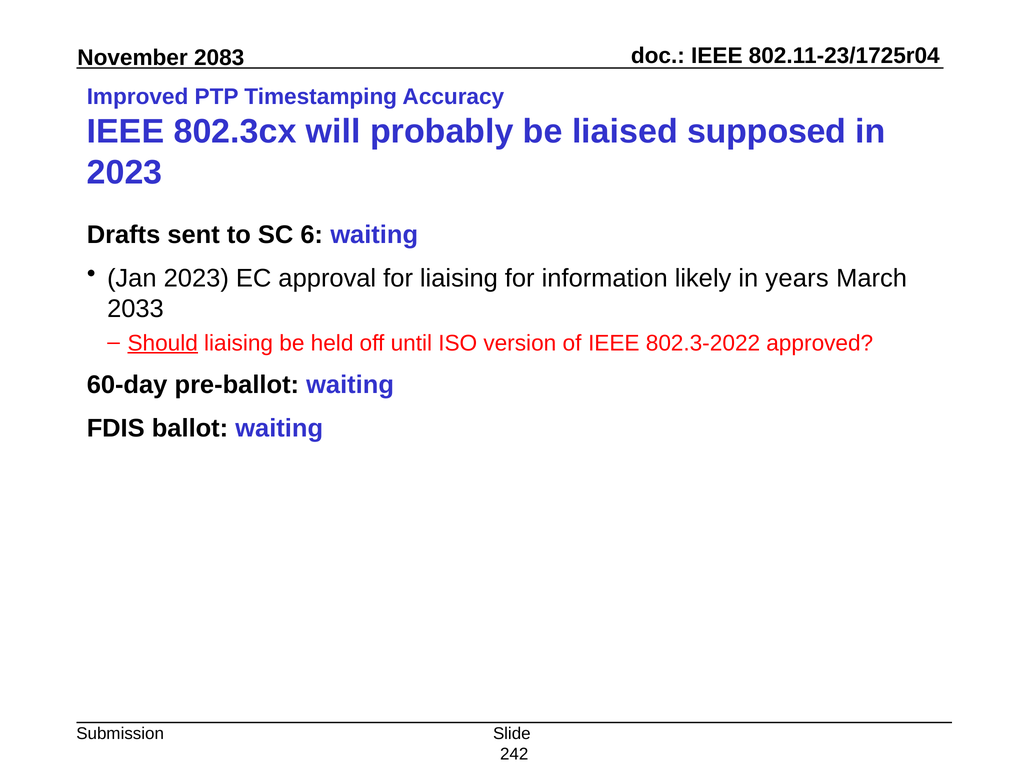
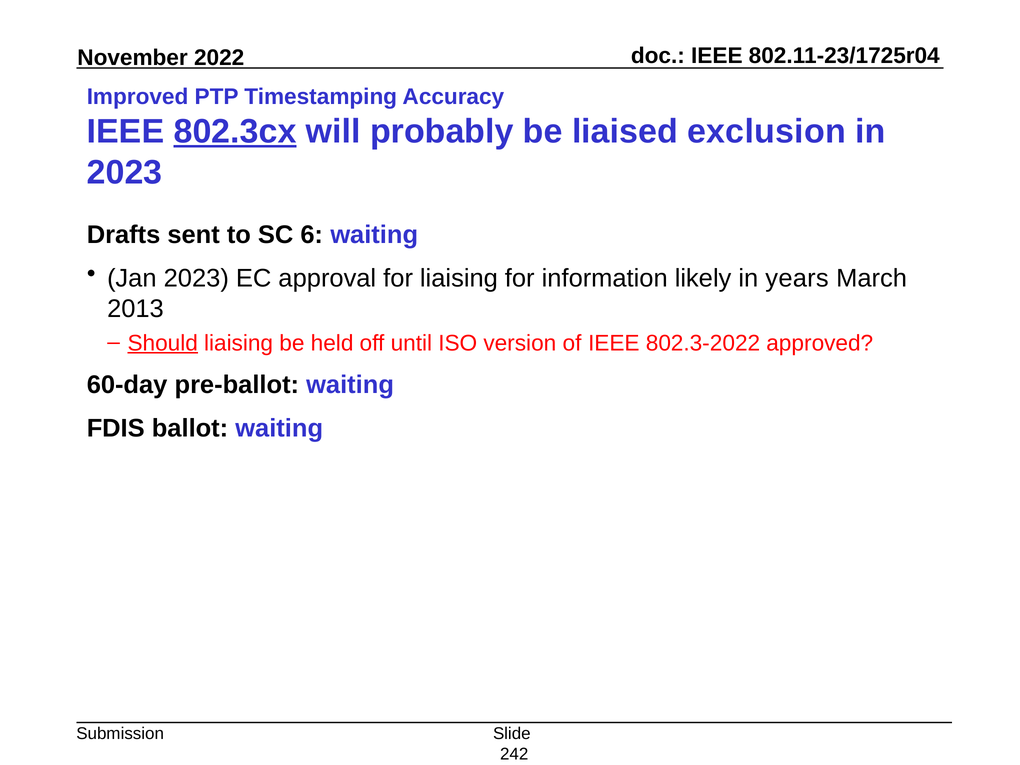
2083: 2083 -> 2022 (219, 58)
802.3cx underline: none -> present (235, 132)
supposed: supposed -> exclusion (766, 132)
2033: 2033 -> 2013 (135, 309)
